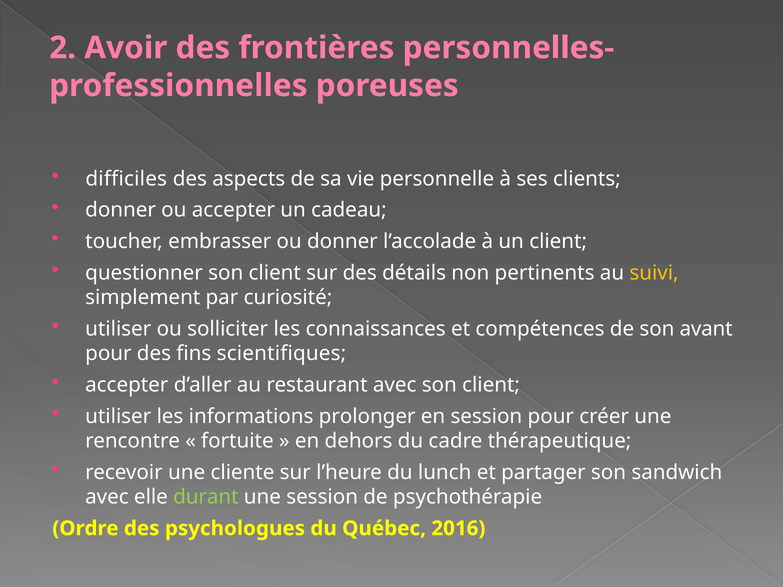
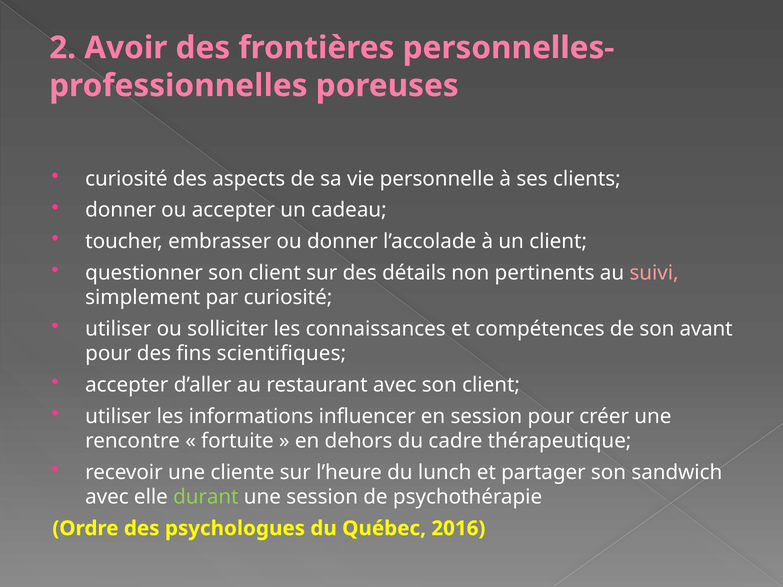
difficiles: difficiles -> curiosité (126, 179)
suivi colour: yellow -> pink (654, 273)
prolonger: prolonger -> influencer (367, 416)
